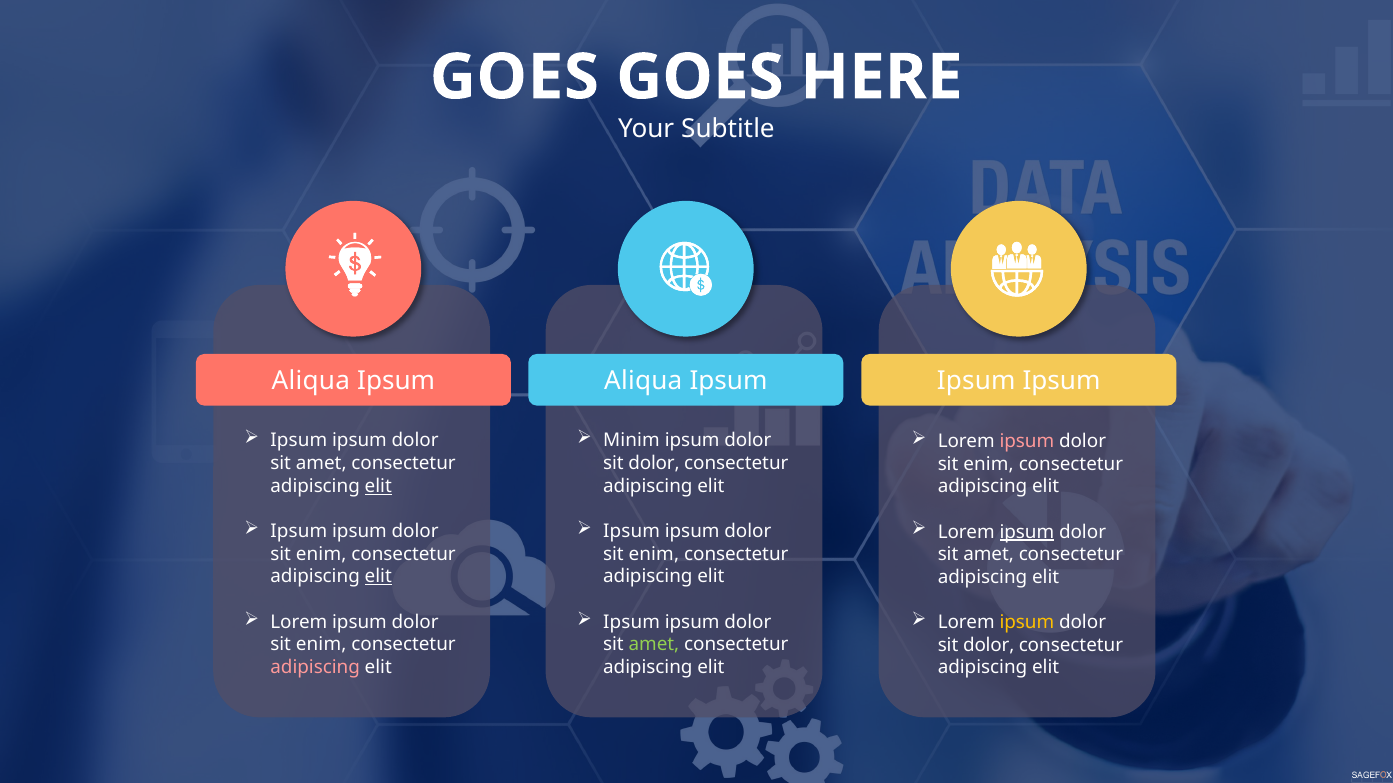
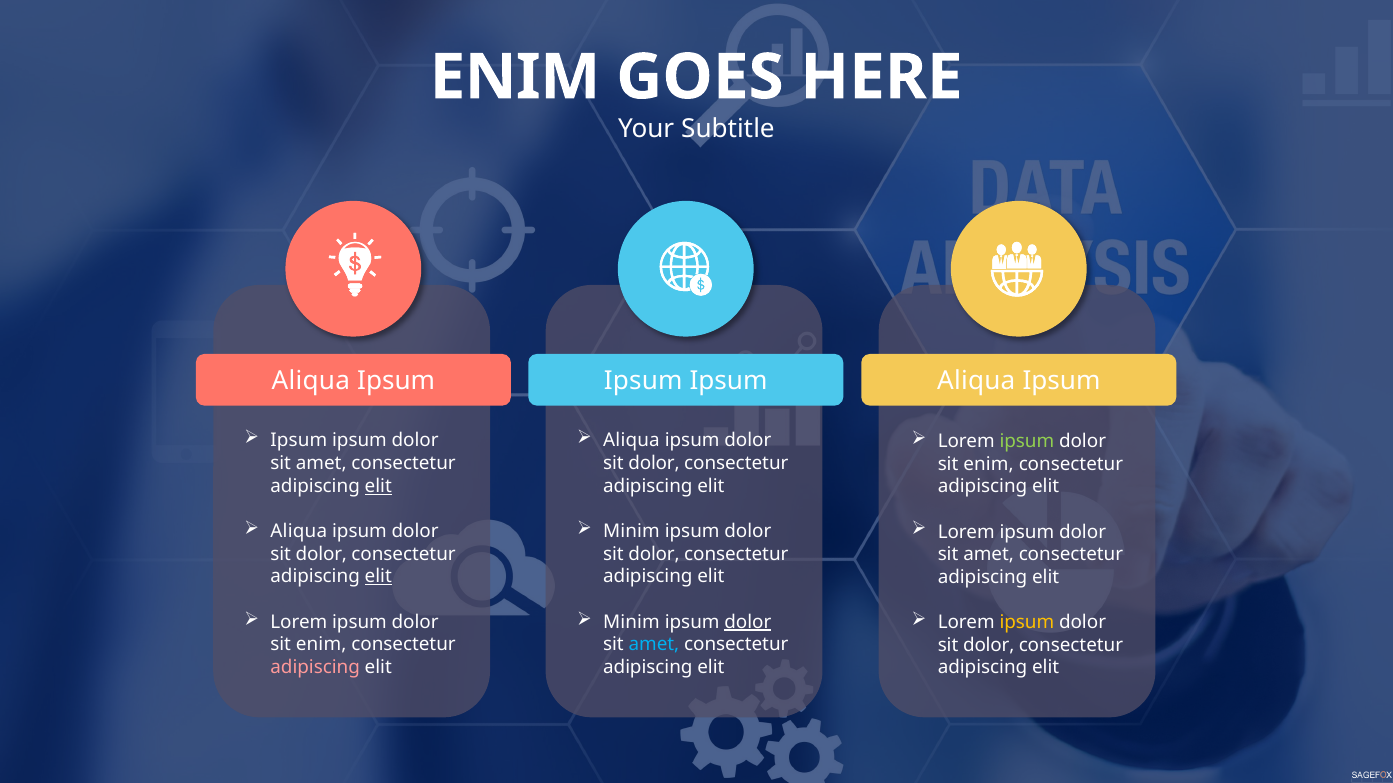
GOES: GOES -> ENIM (515, 77)
Aliqua: Aliqua -> Ipsum (643, 382)
Ipsum: Ipsum -> Aliqua (976, 382)
Minim: Minim -> Aliqua (631, 441)
ipsum colour: pink -> light green (1027, 442)
Ipsum: Ipsum -> Aliqua (299, 532)
Ipsum: Ipsum -> Minim (632, 532)
ipsum underline: present -> none (1027, 532)
enim: enim -> dolor (321, 554)
enim: enim -> dolor (654, 554)
Ipsum: Ipsum -> Minim (632, 622)
dolor underline: none -> present (748, 622)
amet colour: light green -> light blue (654, 645)
